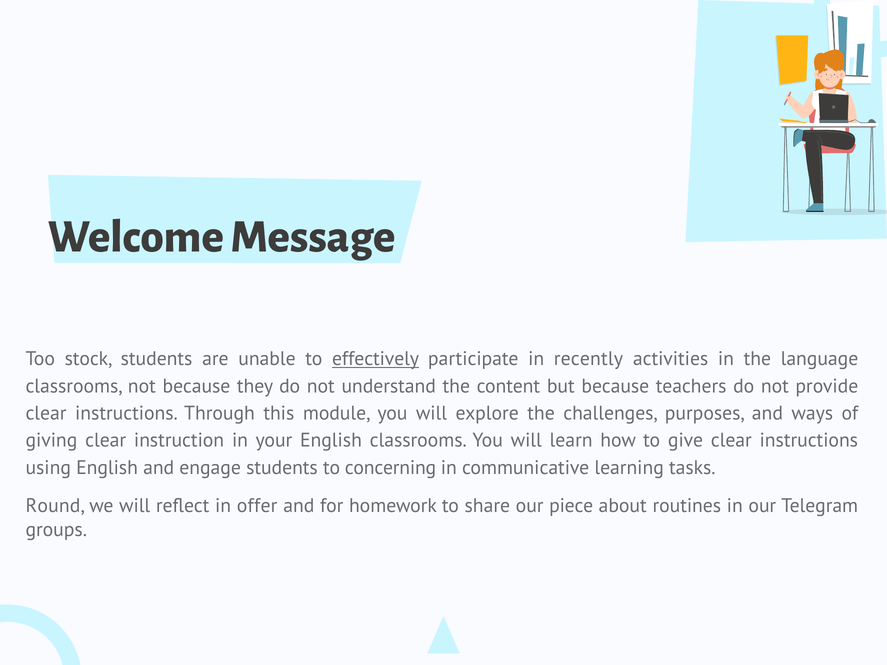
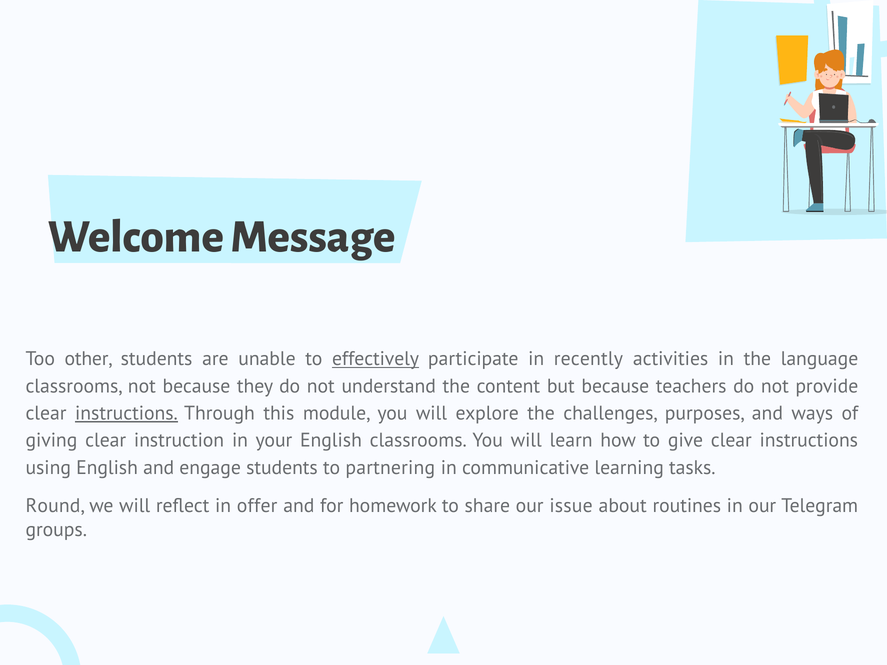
stock: stock -> other (89, 359)
instructions underline: none -> present (126, 413)
concerning: concerning -> partnering (390, 468)
piece: piece -> issue (571, 506)
